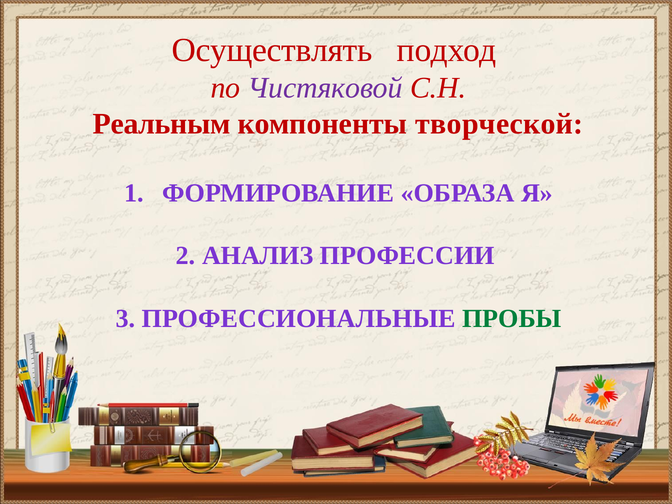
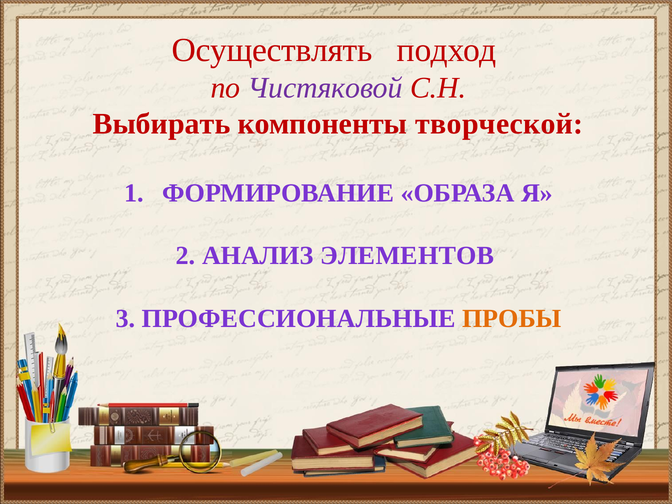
Реальным: Реальным -> Выбирать (161, 124)
ПРОФЕССИИ: ПРОФЕССИИ -> ЭЛЕМЕНТОВ (407, 256)
ПРОБЫ colour: green -> orange (512, 319)
